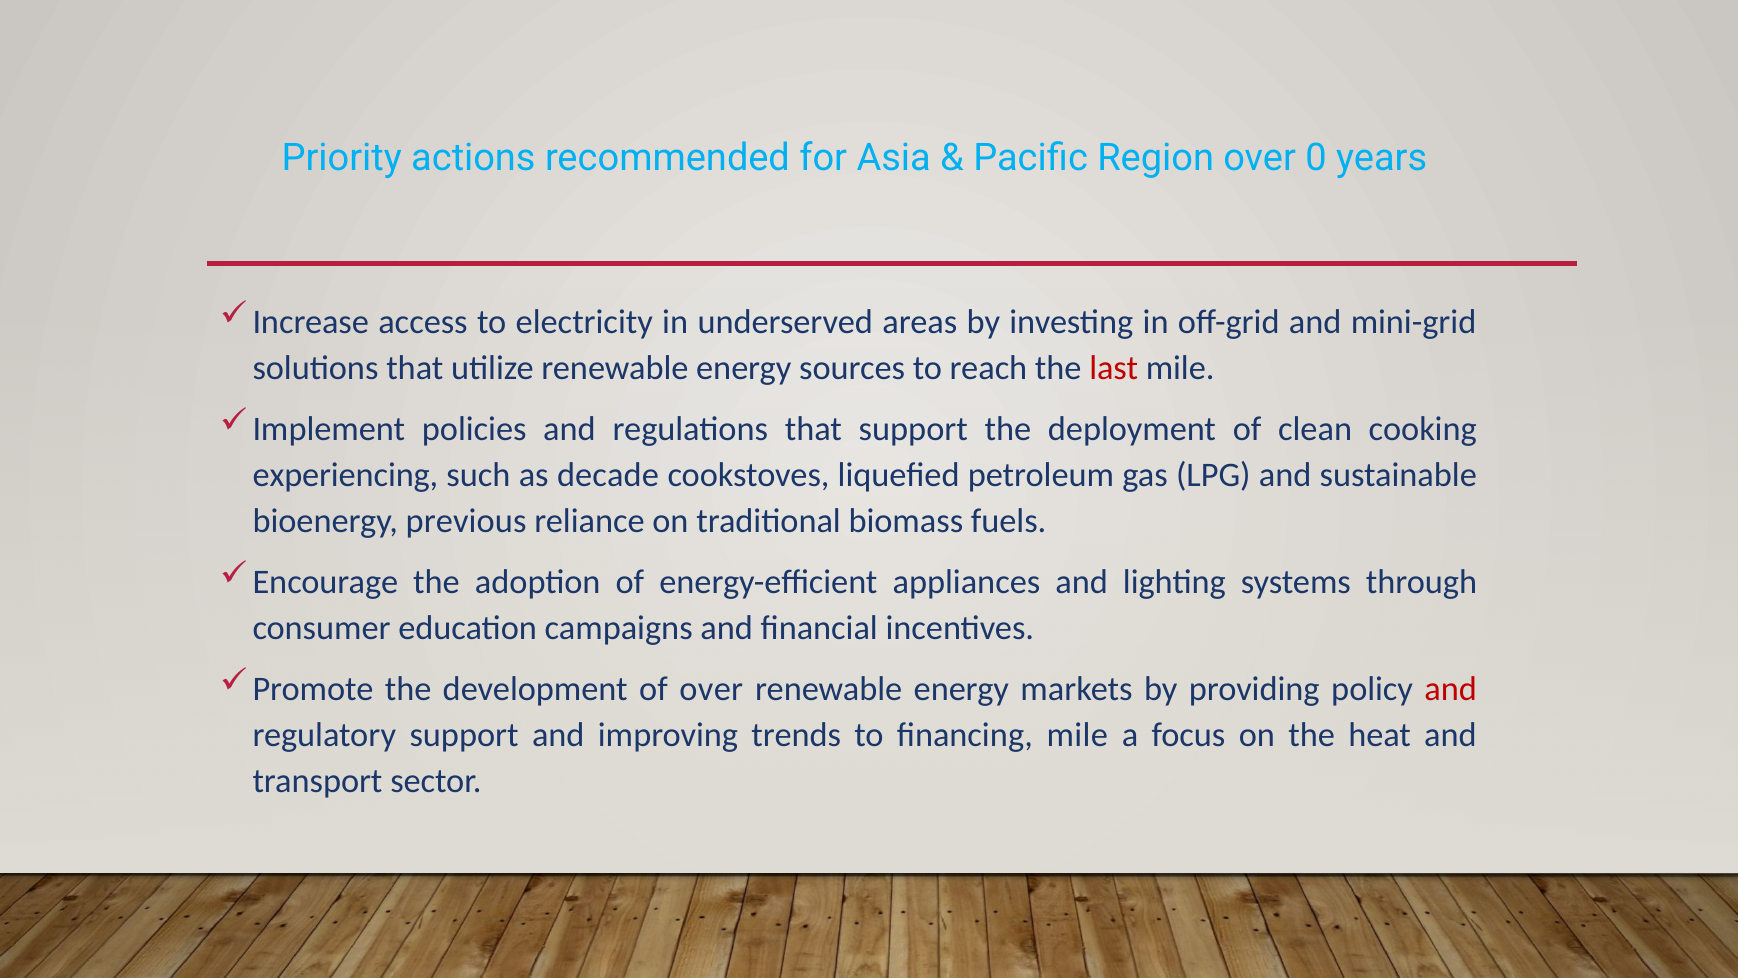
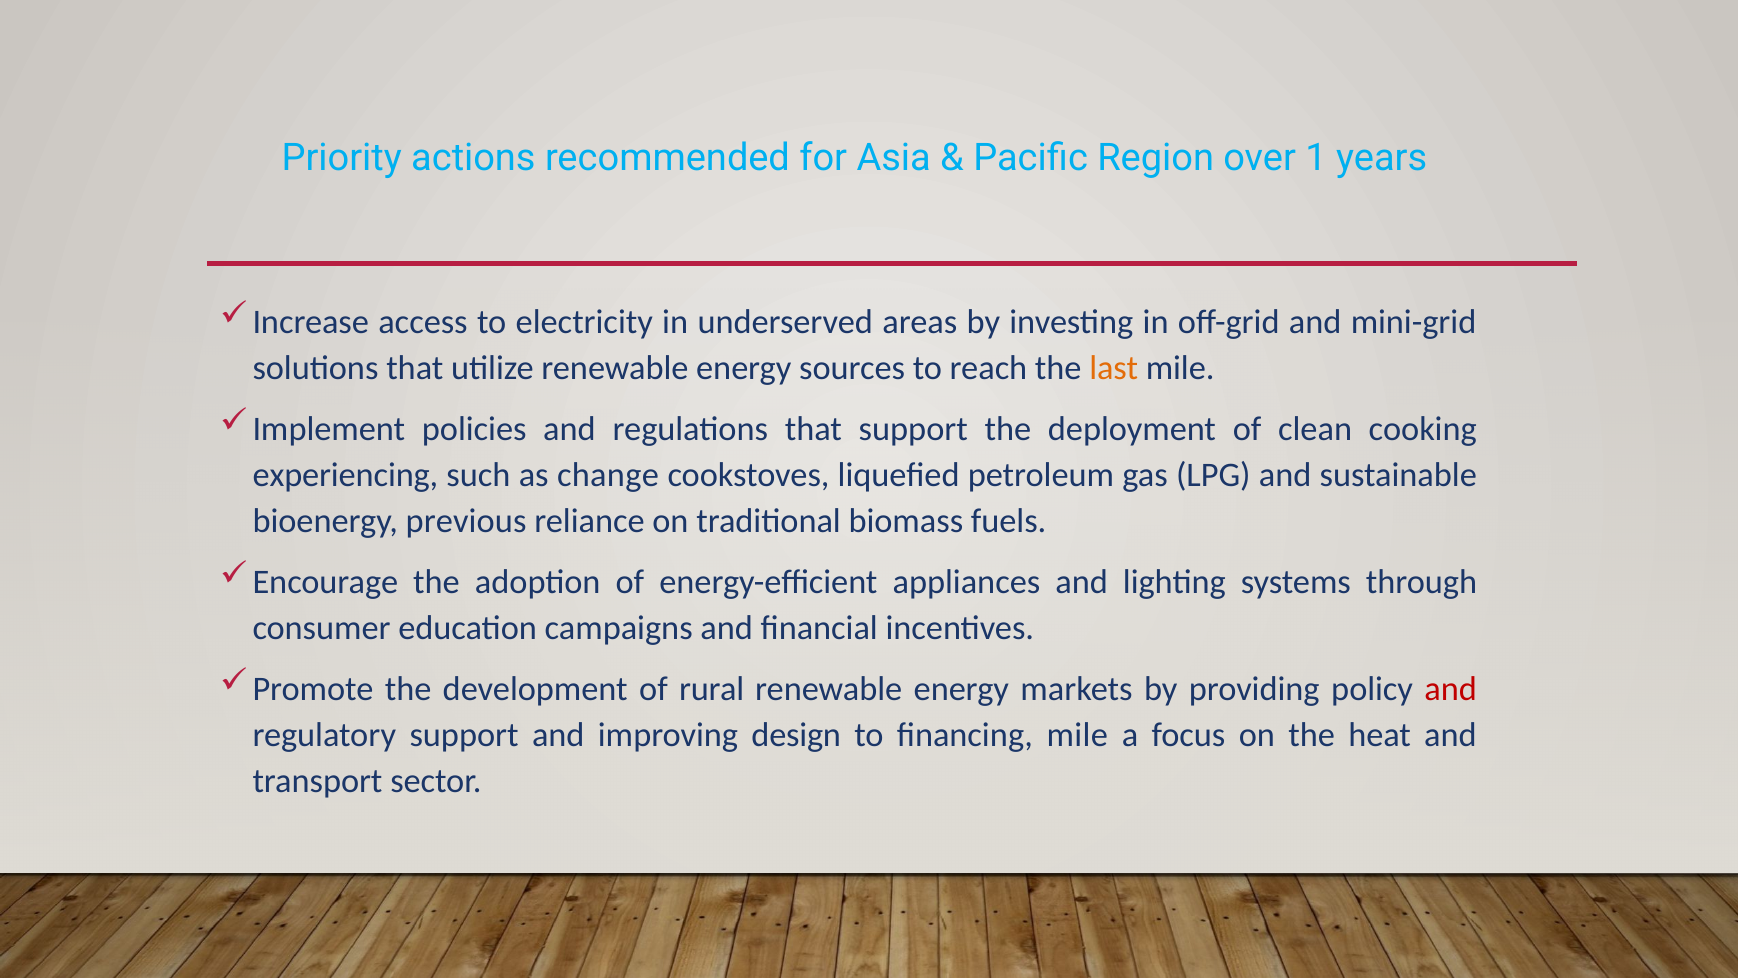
0: 0 -> 1 (1316, 158)
last colour: red -> orange (1114, 368)
decade: decade -> change (608, 475)
of over: over -> rural (712, 689)
trends: trends -> design (796, 735)
